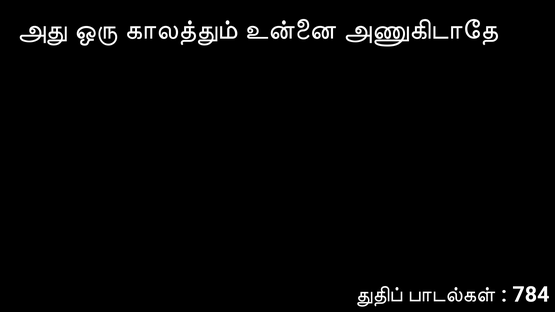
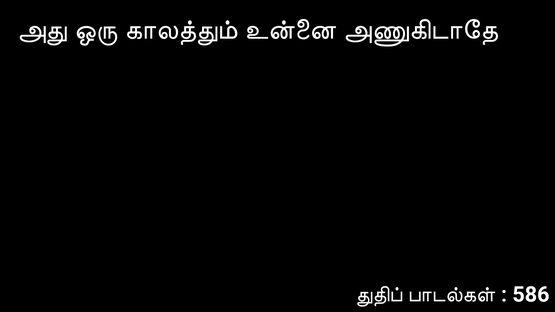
784: 784 -> 586 (531, 295)
